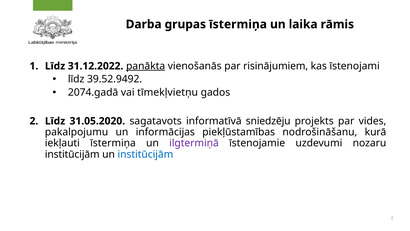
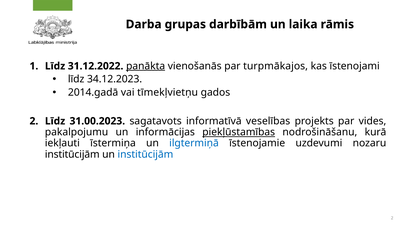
grupas īstermiņa: īstermiņa -> darbībām (238, 24)
risinājumiem: risinājumiem -> turpmākajos (276, 66)
39.52.9492: 39.52.9492 -> 34.12.2023 (115, 79)
2074.gadā: 2074.gadā -> 2014.gadā (93, 92)
31.05.2020: 31.05.2020 -> 31.00.2023 (97, 121)
sniedzēju: sniedzēju -> veselības (268, 121)
piekļūstamības underline: none -> present (239, 132)
ilgtermiņā colour: purple -> blue (194, 143)
